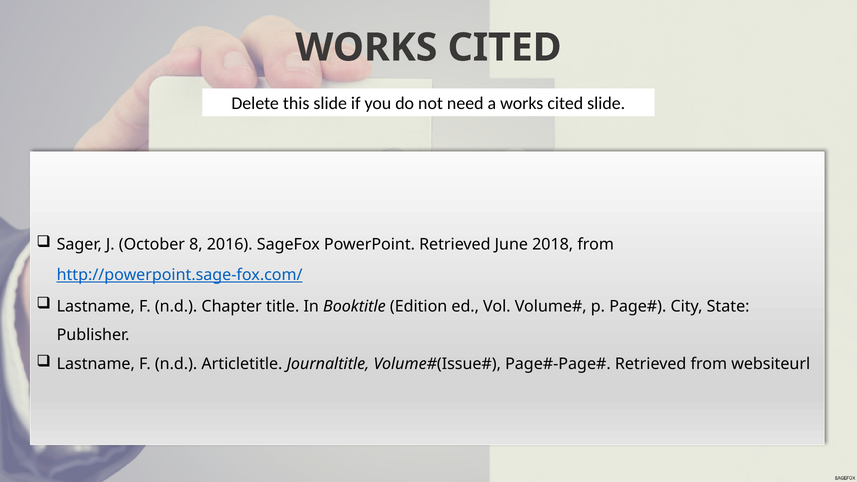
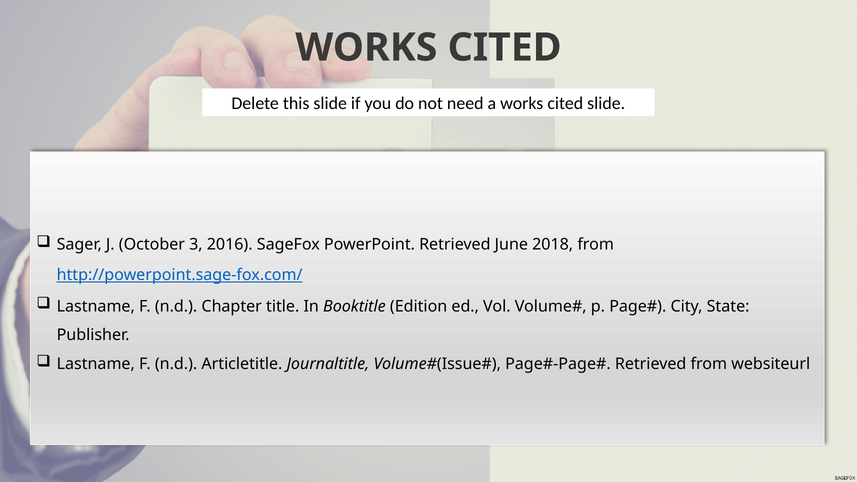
8: 8 -> 3 (196, 245)
